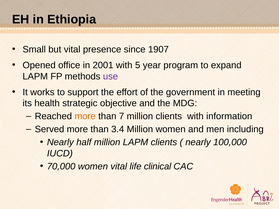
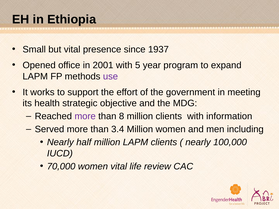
1907: 1907 -> 1937 (158, 49)
more colour: orange -> purple (85, 116)
7: 7 -> 8 (122, 116)
clinical: clinical -> review (158, 167)
